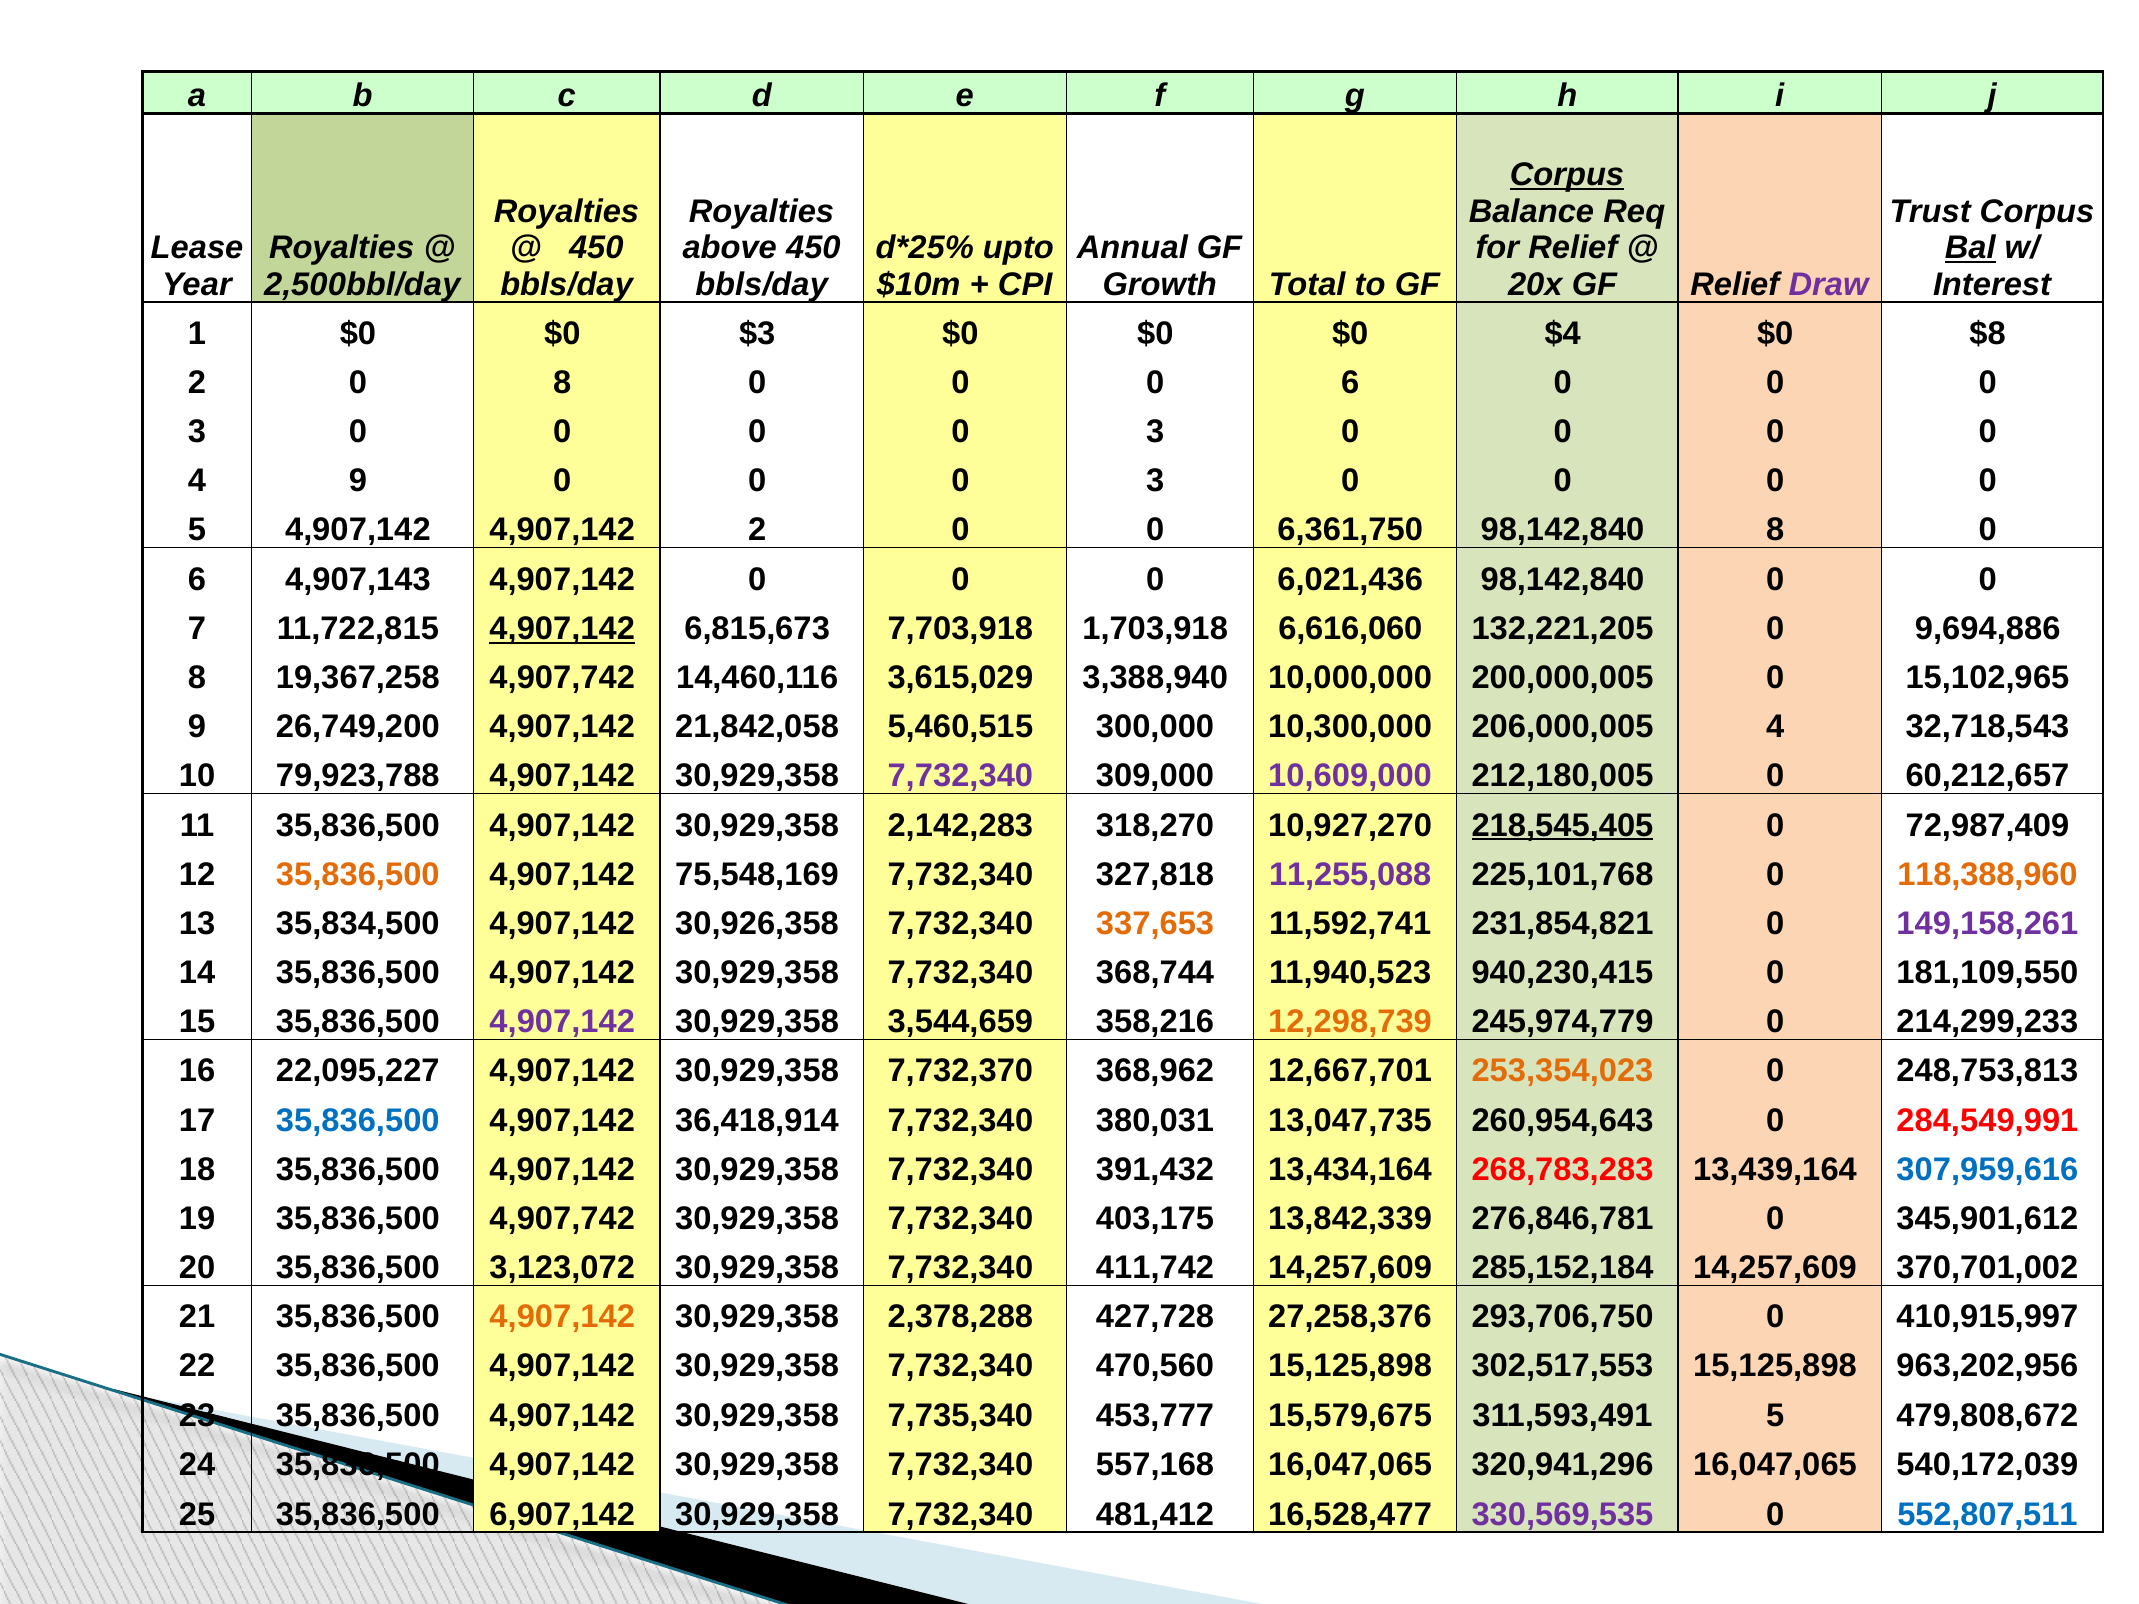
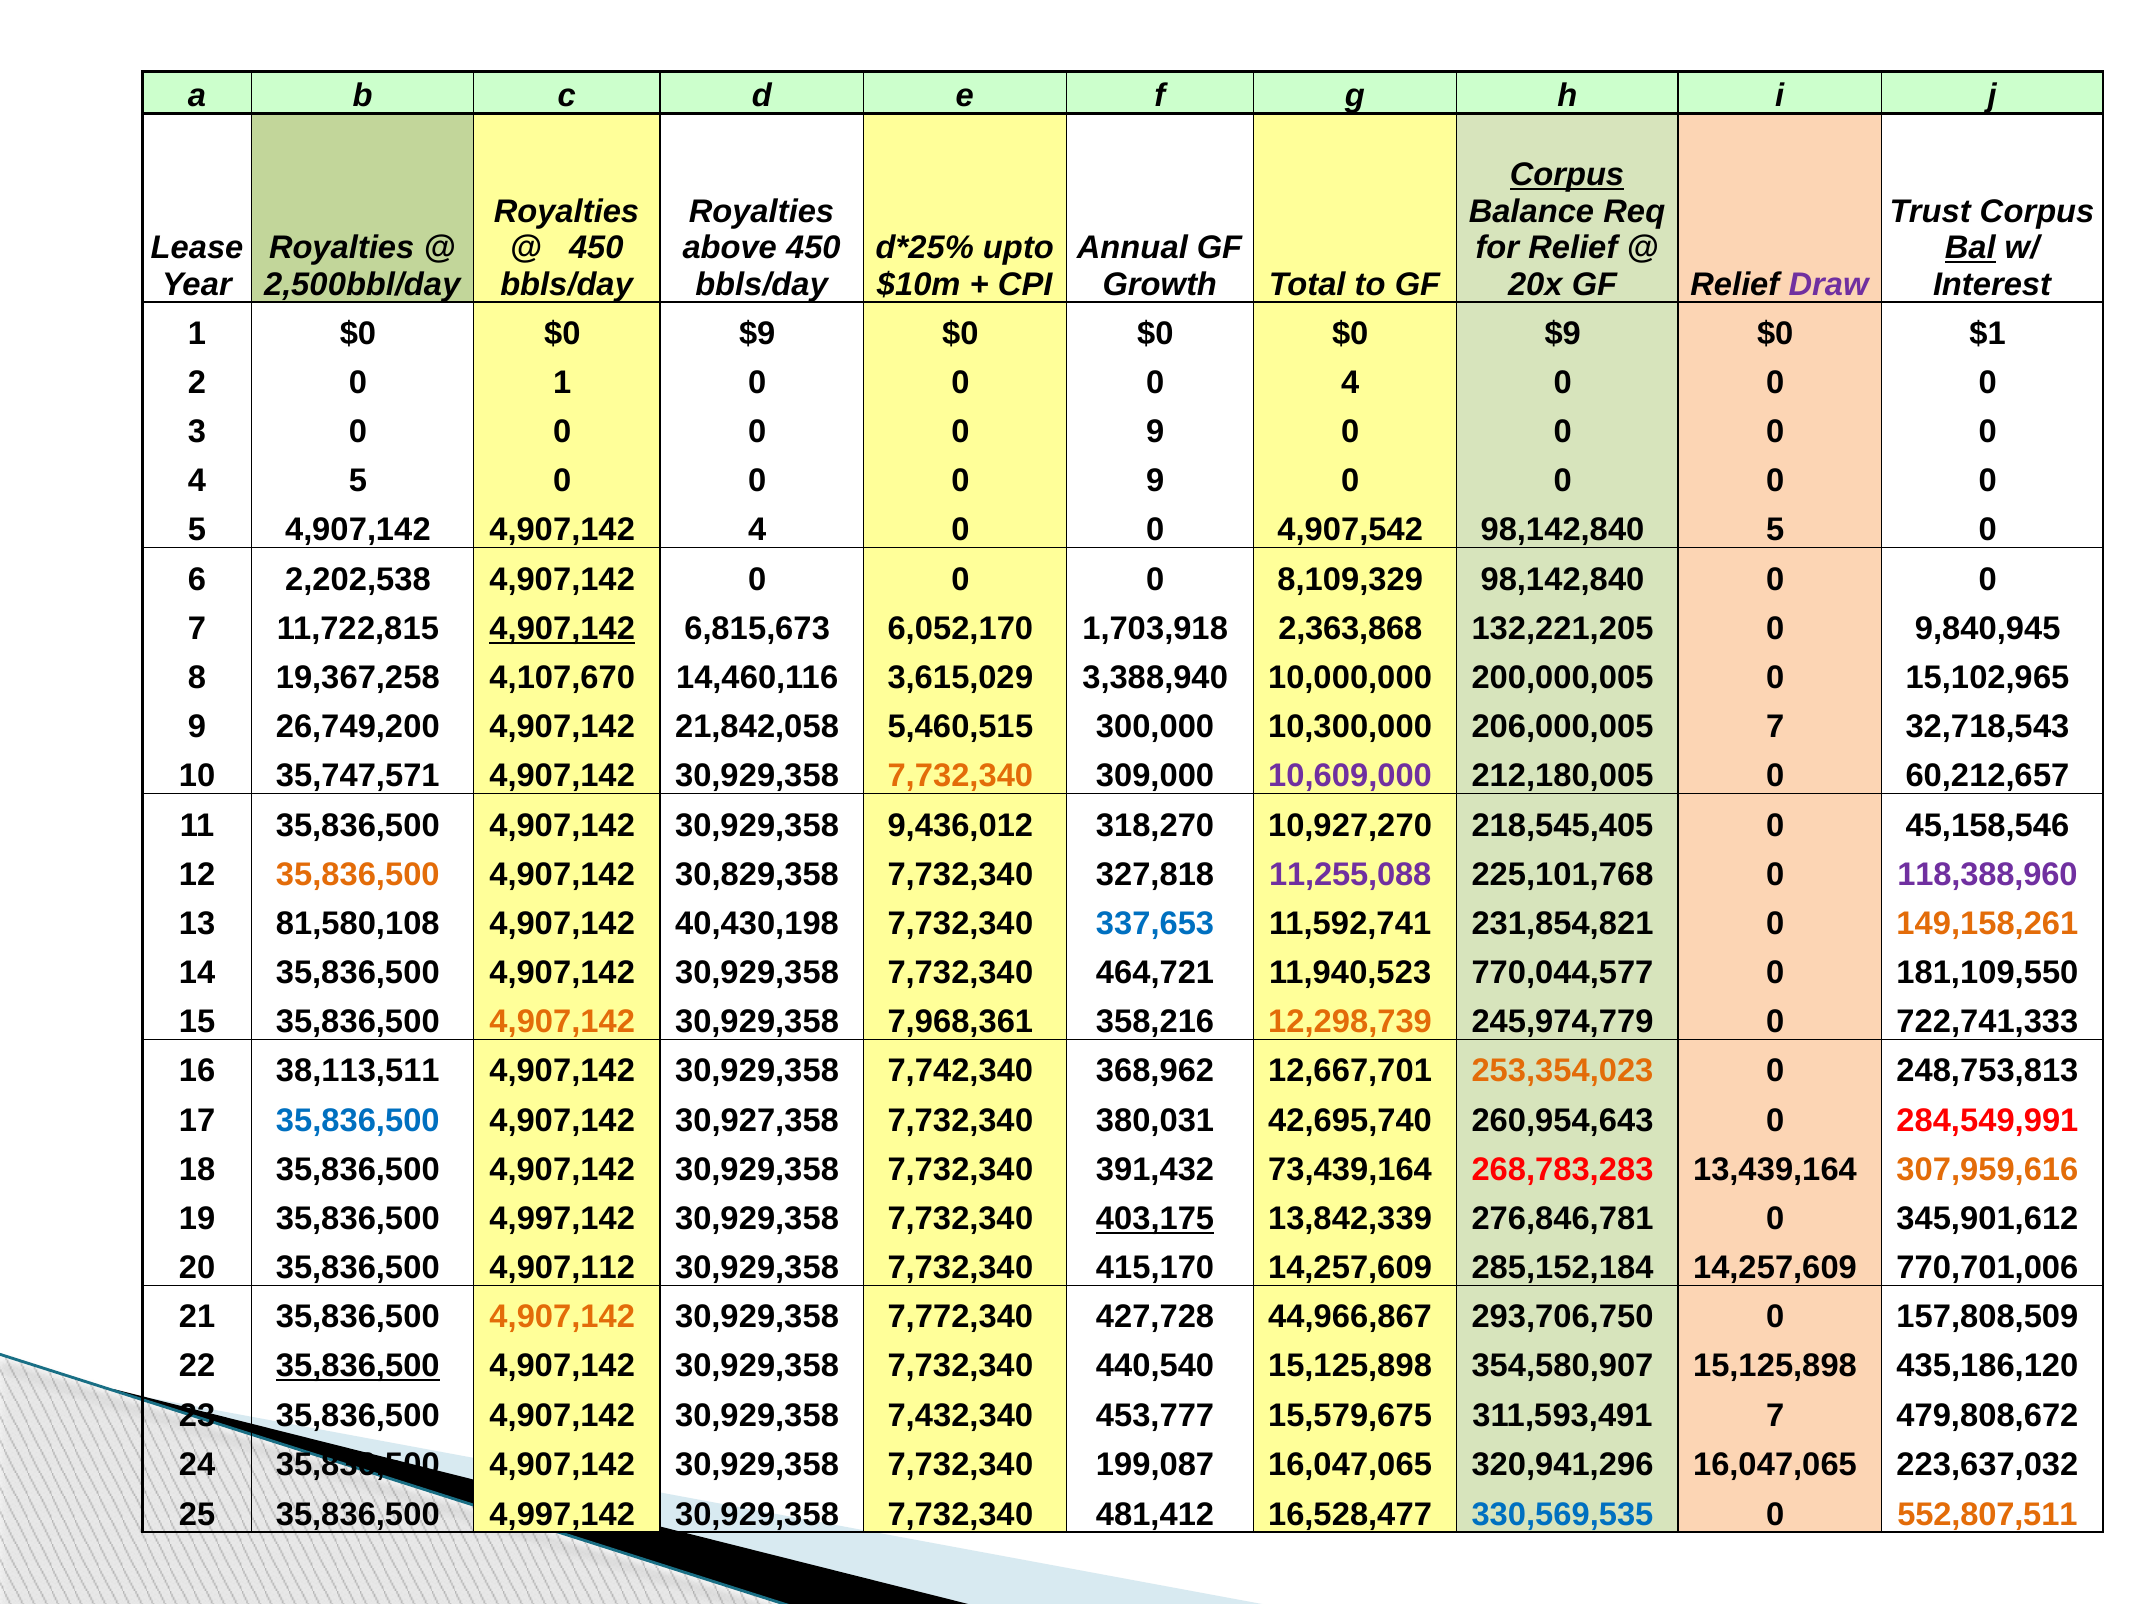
1 $0 $0 $3: $3 -> $9 (757, 334)
$0 $0 $0 $4: $4 -> $9 (1563, 334)
$8: $8 -> $1 (1988, 334)
0 8: 8 -> 1 (562, 383)
6: 6 -> 4 (1350, 383)
3: 3 -> 9 (1155, 432)
4 9: 9 -> 5 (358, 481)
3: 3 -> 9 (1155, 481)
4,907,142 2: 2 -> 4 (757, 530)
6,361,750: 6,361,750 -> 4,907,542 (1350, 530)
98,142,840 8: 8 -> 5 (1775, 530)
4,907,143: 4,907,143 -> 2,202,538 (358, 579)
6,021,436: 6,021,436 -> 8,109,329 (1350, 579)
7,703,918: 7,703,918 -> 6,052,170 (960, 629)
6,616,060: 6,616,060 -> 2,363,868 (1350, 629)
9,694,886: 9,694,886 -> 9,840,945 (1988, 629)
19,367,258 4,907,742: 4,907,742 -> 4,107,670 (562, 678)
206,000,005 4: 4 -> 7 (1775, 727)
79,923,788: 79,923,788 -> 35,747,571 (358, 776)
7,732,340 colour: purple -> orange (960, 776)
2,142,283: 2,142,283 -> 9,436,012 (960, 825)
218,545,405 underline: present -> none (1562, 825)
72,987,409: 72,987,409 -> 45,158,546 (1987, 825)
75,548,169: 75,548,169 -> 30,829,358 (757, 875)
118,388,960 colour: orange -> purple (1987, 875)
35,834,500: 35,834,500 -> 81,580,108 (358, 924)
30,926,358: 30,926,358 -> 40,430,198 (757, 924)
337,653 colour: orange -> blue (1155, 924)
149,158,261 colour: purple -> orange (1987, 924)
368,744: 368,744 -> 464,721 (1155, 973)
940,230,415: 940,230,415 -> 770,044,577 (1562, 973)
4,907,142 colour: purple -> orange (562, 1022)
3,544,659: 3,544,659 -> 7,968,361 (960, 1022)
214,299,233: 214,299,233 -> 722,741,333 (1987, 1022)
22,095,227: 22,095,227 -> 38,113,511 (358, 1071)
7,732,370: 7,732,370 -> 7,742,340 (960, 1071)
36,418,914: 36,418,914 -> 30,927,358 (757, 1120)
13,047,735: 13,047,735 -> 42,695,740 (1350, 1120)
13,434,164: 13,434,164 -> 73,439,164 (1350, 1170)
307,959,616 colour: blue -> orange (1987, 1170)
19 35,836,500 4,907,742: 4,907,742 -> 4,997,142 (562, 1219)
403,175 underline: none -> present (1155, 1219)
3,123,072: 3,123,072 -> 4,907,112 (562, 1268)
411,742: 411,742 -> 415,170 (1155, 1268)
370,701,002: 370,701,002 -> 770,701,006 (1987, 1268)
2,378,288: 2,378,288 -> 7,772,340 (960, 1317)
27,258,376: 27,258,376 -> 44,966,867 (1350, 1317)
410,915,997: 410,915,997 -> 157,808,509 (1987, 1317)
35,836,500 underline: none -> present (358, 1366)
470,560: 470,560 -> 440,540 (1155, 1366)
302,517,553: 302,517,553 -> 354,580,907 (1562, 1366)
963,202,956: 963,202,956 -> 435,186,120 (1987, 1366)
7,735,340: 7,735,340 -> 7,432,340 (960, 1416)
311,593,491 5: 5 -> 7 (1775, 1416)
557,168: 557,168 -> 199,087 (1155, 1465)
540,172,039: 540,172,039 -> 223,637,032 (1987, 1465)
25 35,836,500 6,907,142: 6,907,142 -> 4,997,142 (562, 1515)
330,569,535 colour: purple -> blue (1562, 1515)
552,807,511 colour: blue -> orange (1987, 1515)
